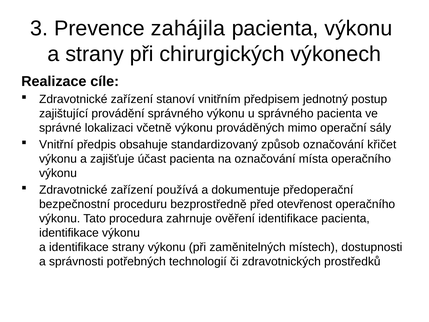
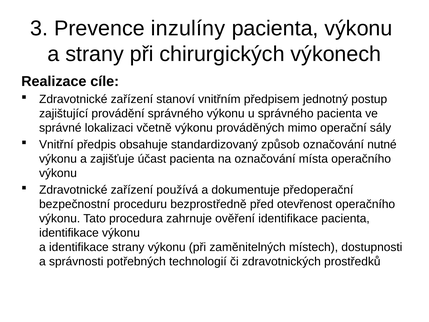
zahájila: zahájila -> inzulíny (188, 28)
křičet: křičet -> nutné (382, 145)
